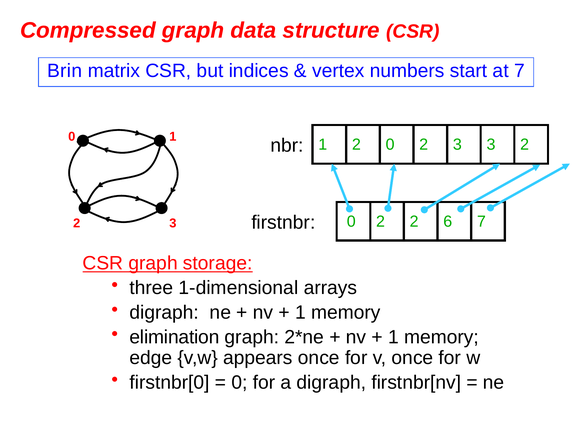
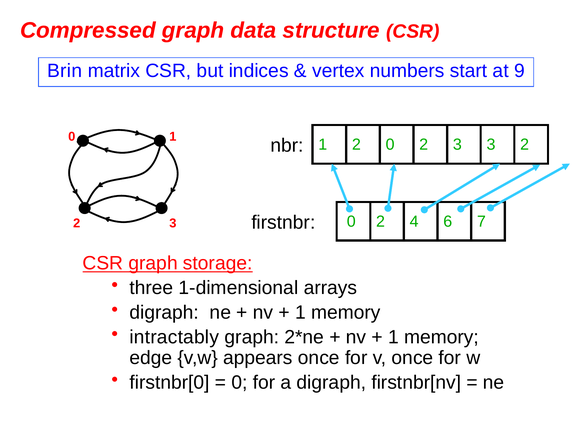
at 7: 7 -> 9 (519, 71)
2 2: 2 -> 4 (414, 221)
elimination: elimination -> intractably (174, 337)
